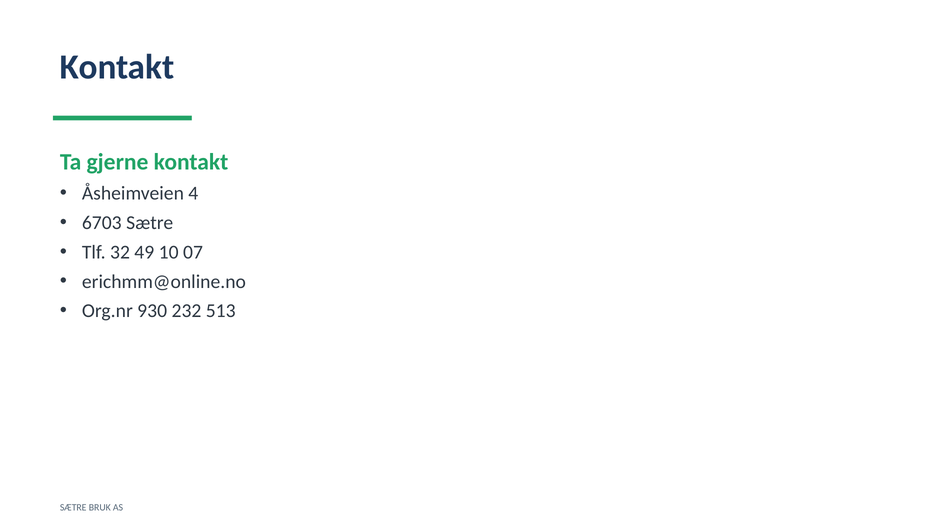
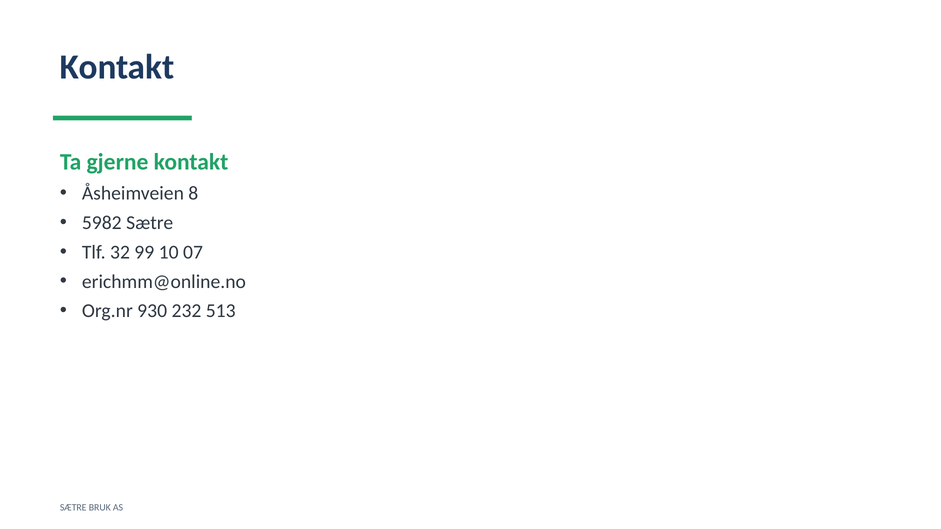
4: 4 -> 8 (193, 193)
6703: 6703 -> 5982 (102, 223)
49: 49 -> 99 (144, 252)
